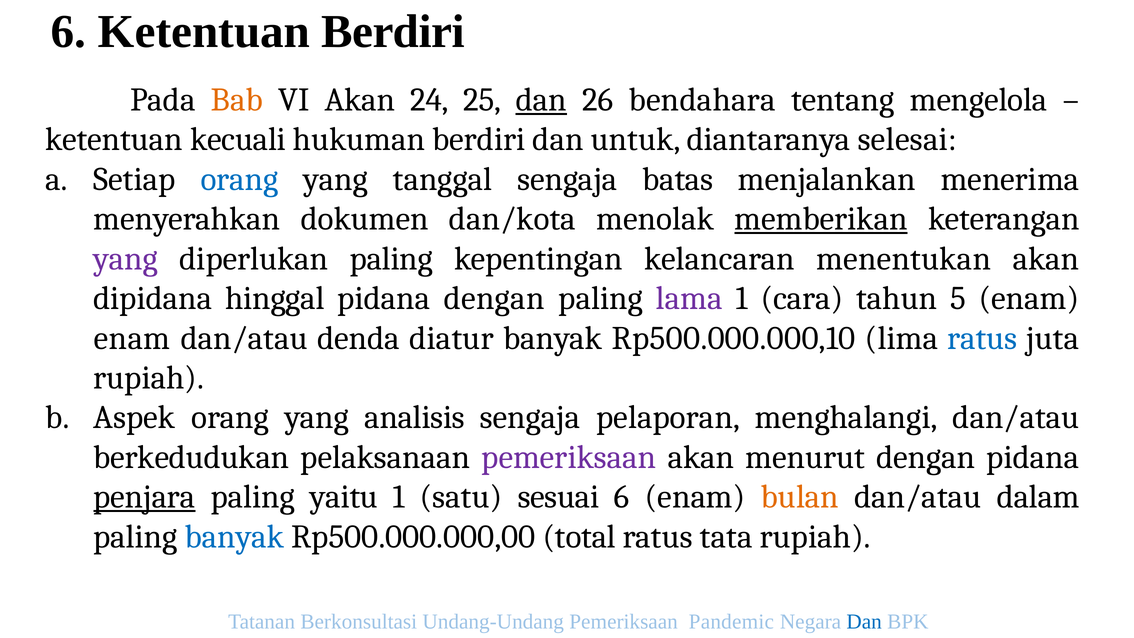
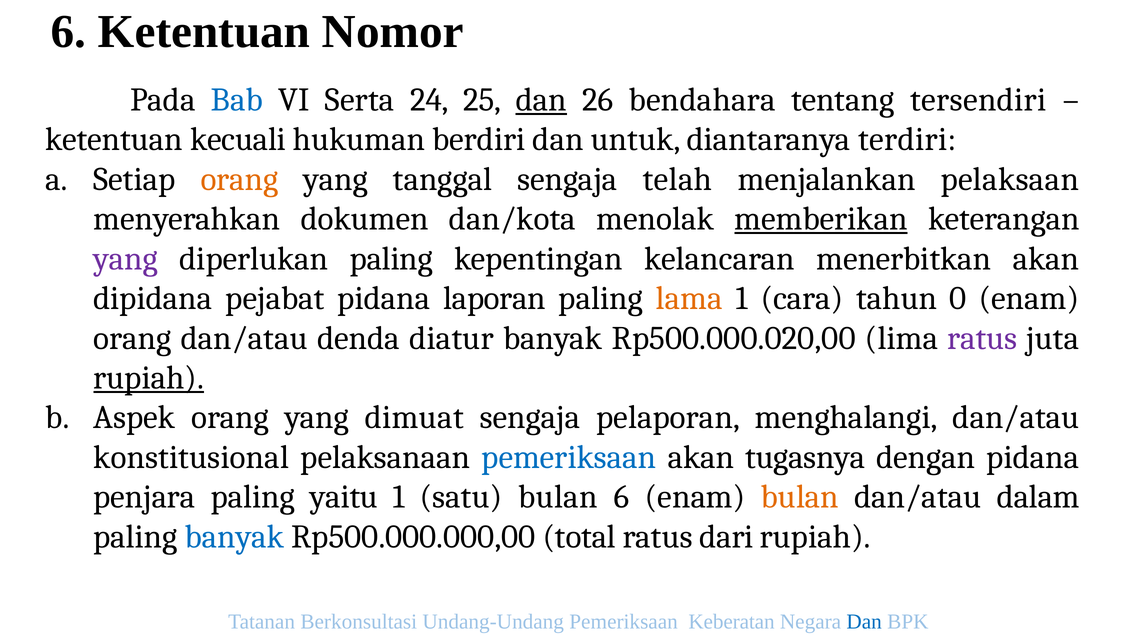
Ketentuan Berdiri: Berdiri -> Nomor (393, 32)
Bab colour: orange -> blue (237, 100)
VI Akan: Akan -> Serta (360, 100)
mengelola: mengelola -> tersendiri (978, 100)
selesai: selesai -> terdiri (907, 139)
orang colour: blue -> orange (239, 179)
batas: batas -> telah (677, 179)
menerima: menerima -> pelaksaan (1010, 179)
menentukan: menentukan -> menerbitkan (904, 259)
hinggal: hinggal -> pejabat (275, 298)
pidana dengan: dengan -> laporan (495, 298)
lama colour: purple -> orange (689, 298)
5: 5 -> 0 (958, 298)
enam: enam -> orang (132, 338)
Rp500.000.000,10: Rp500.000.000,10 -> Rp500.000.020,00 (734, 338)
ratus colour: blue -> purple (982, 338)
rupiah underline: none -> present (149, 378)
analisis: analisis -> dimuat (414, 417)
berkedudukan: berkedudukan -> konstitusional (191, 457)
pemeriksaan colour: purple -> blue (569, 457)
menurut: menurut -> tugasnya (805, 457)
penjara underline: present -> none (144, 497)
satu sesuai: sesuai -> bulan (558, 497)
tata: tata -> dari (726, 537)
Pandemic: Pandemic -> Keberatan (732, 622)
